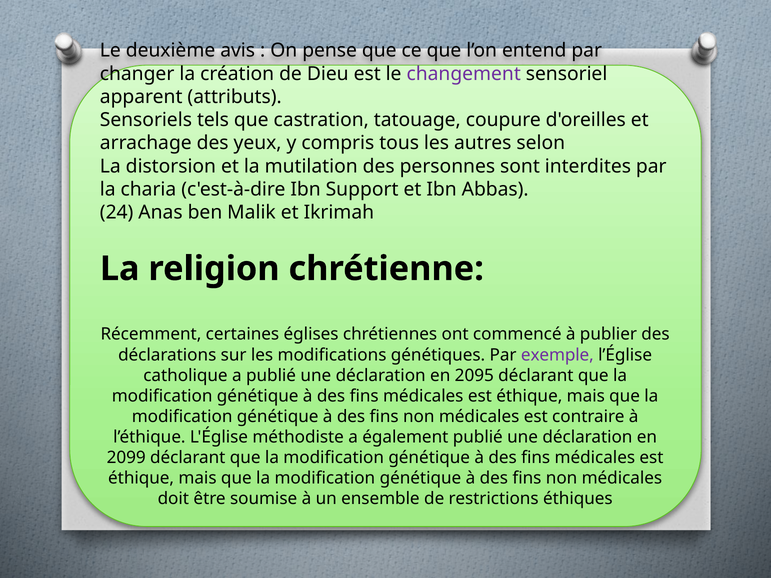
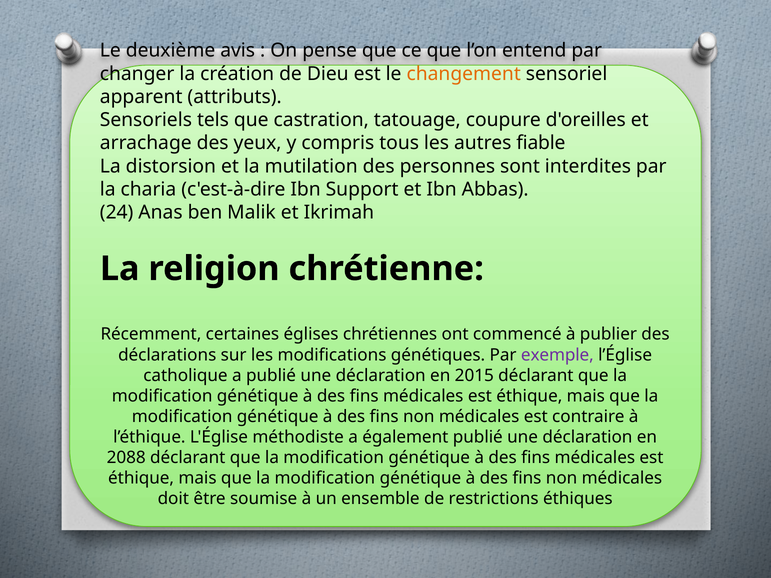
changement colour: purple -> orange (464, 74)
selon: selon -> fiable (541, 143)
2095: 2095 -> 2015 (474, 376)
2099: 2099 -> 2088 (126, 458)
